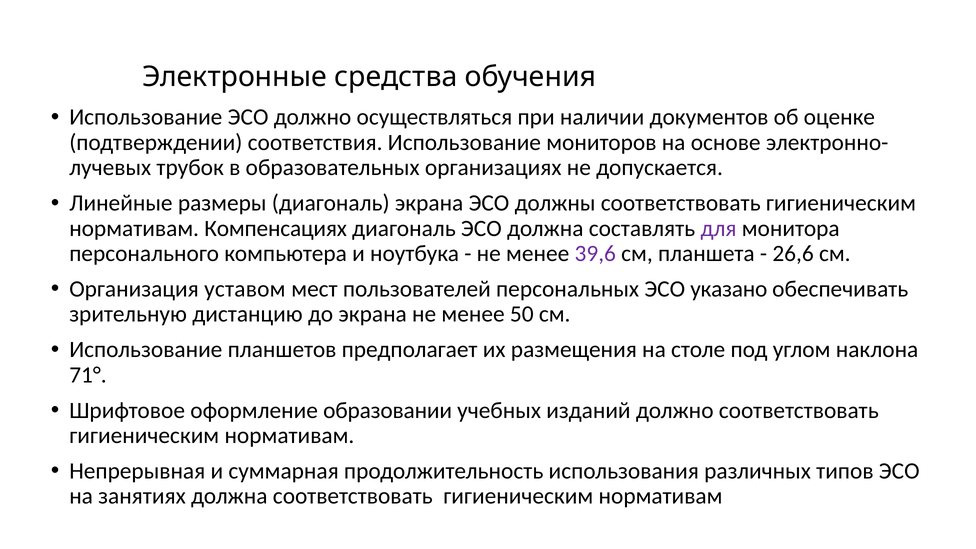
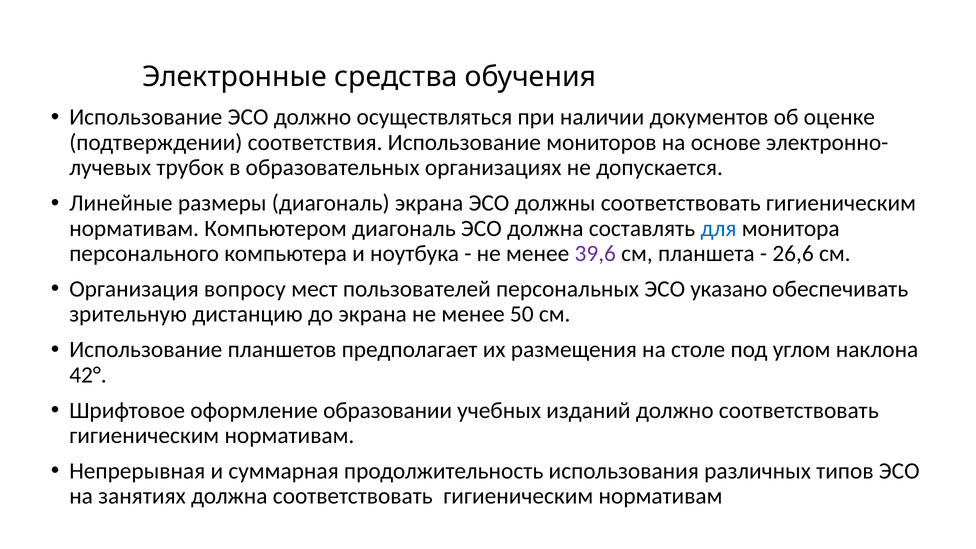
Компенсациях: Компенсациях -> Компьютером (276, 228)
для colour: purple -> blue (719, 228)
уставом: уставом -> вопросу (245, 289)
71°: 71° -> 42° (88, 375)
